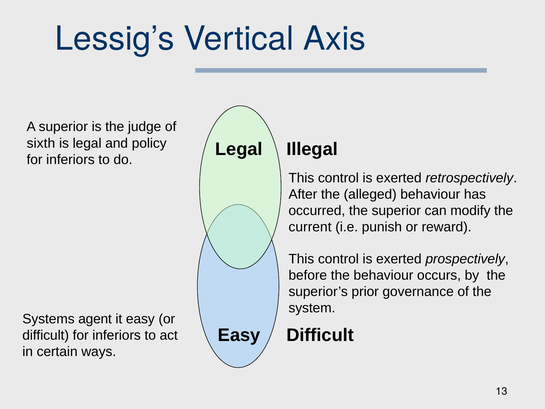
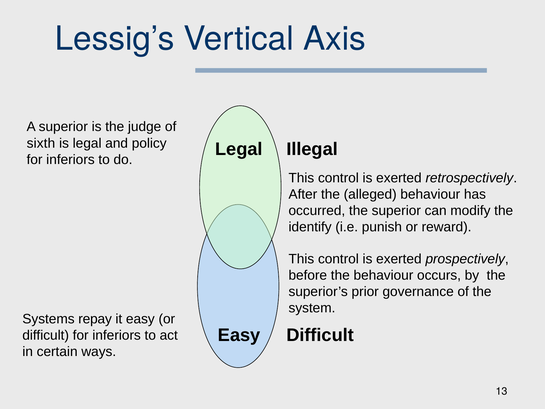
current: current -> identify (310, 227)
agent: agent -> repay (95, 319)
